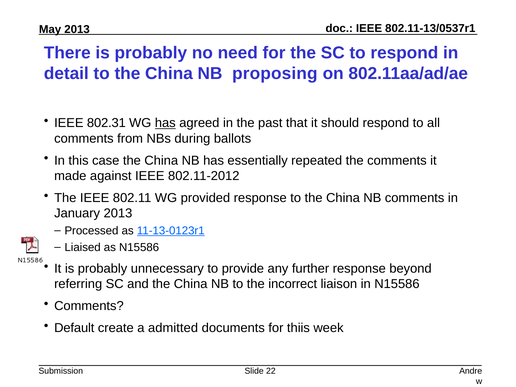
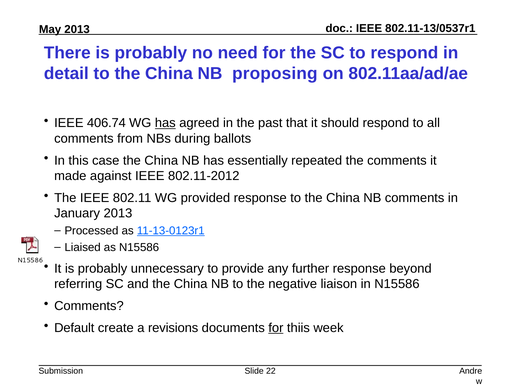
802.31: 802.31 -> 406.74 (106, 123)
incorrect: incorrect -> negative (293, 284)
admitted: admitted -> revisions (173, 328)
for underline: none -> present (276, 328)
